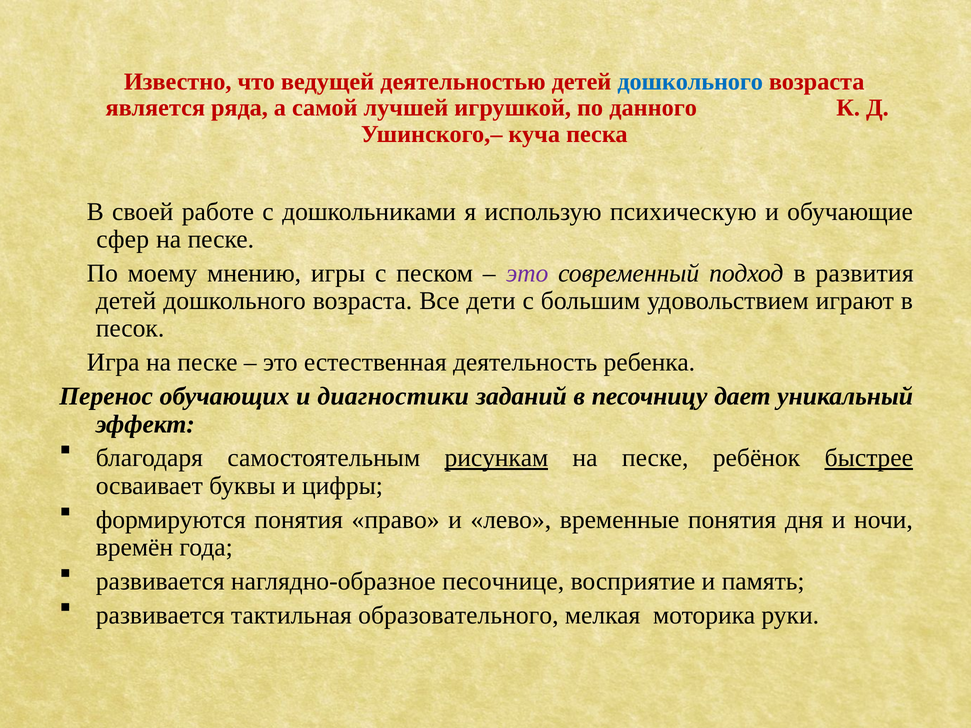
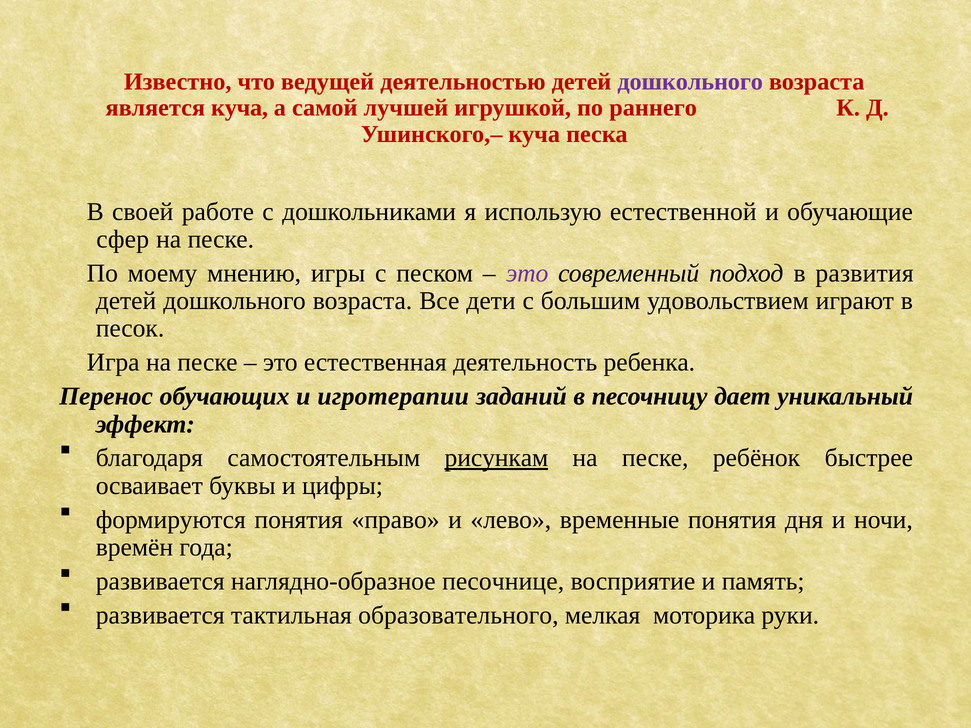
дошкольного colour: blue -> purple (690, 82)
является ряда: ряда -> куча (240, 108)
данного: данного -> раннего (653, 108)
психическую: психическую -> естественной (683, 212)
диагностики: диагностики -> игротерапии (393, 397)
быстрее underline: present -> none (869, 458)
